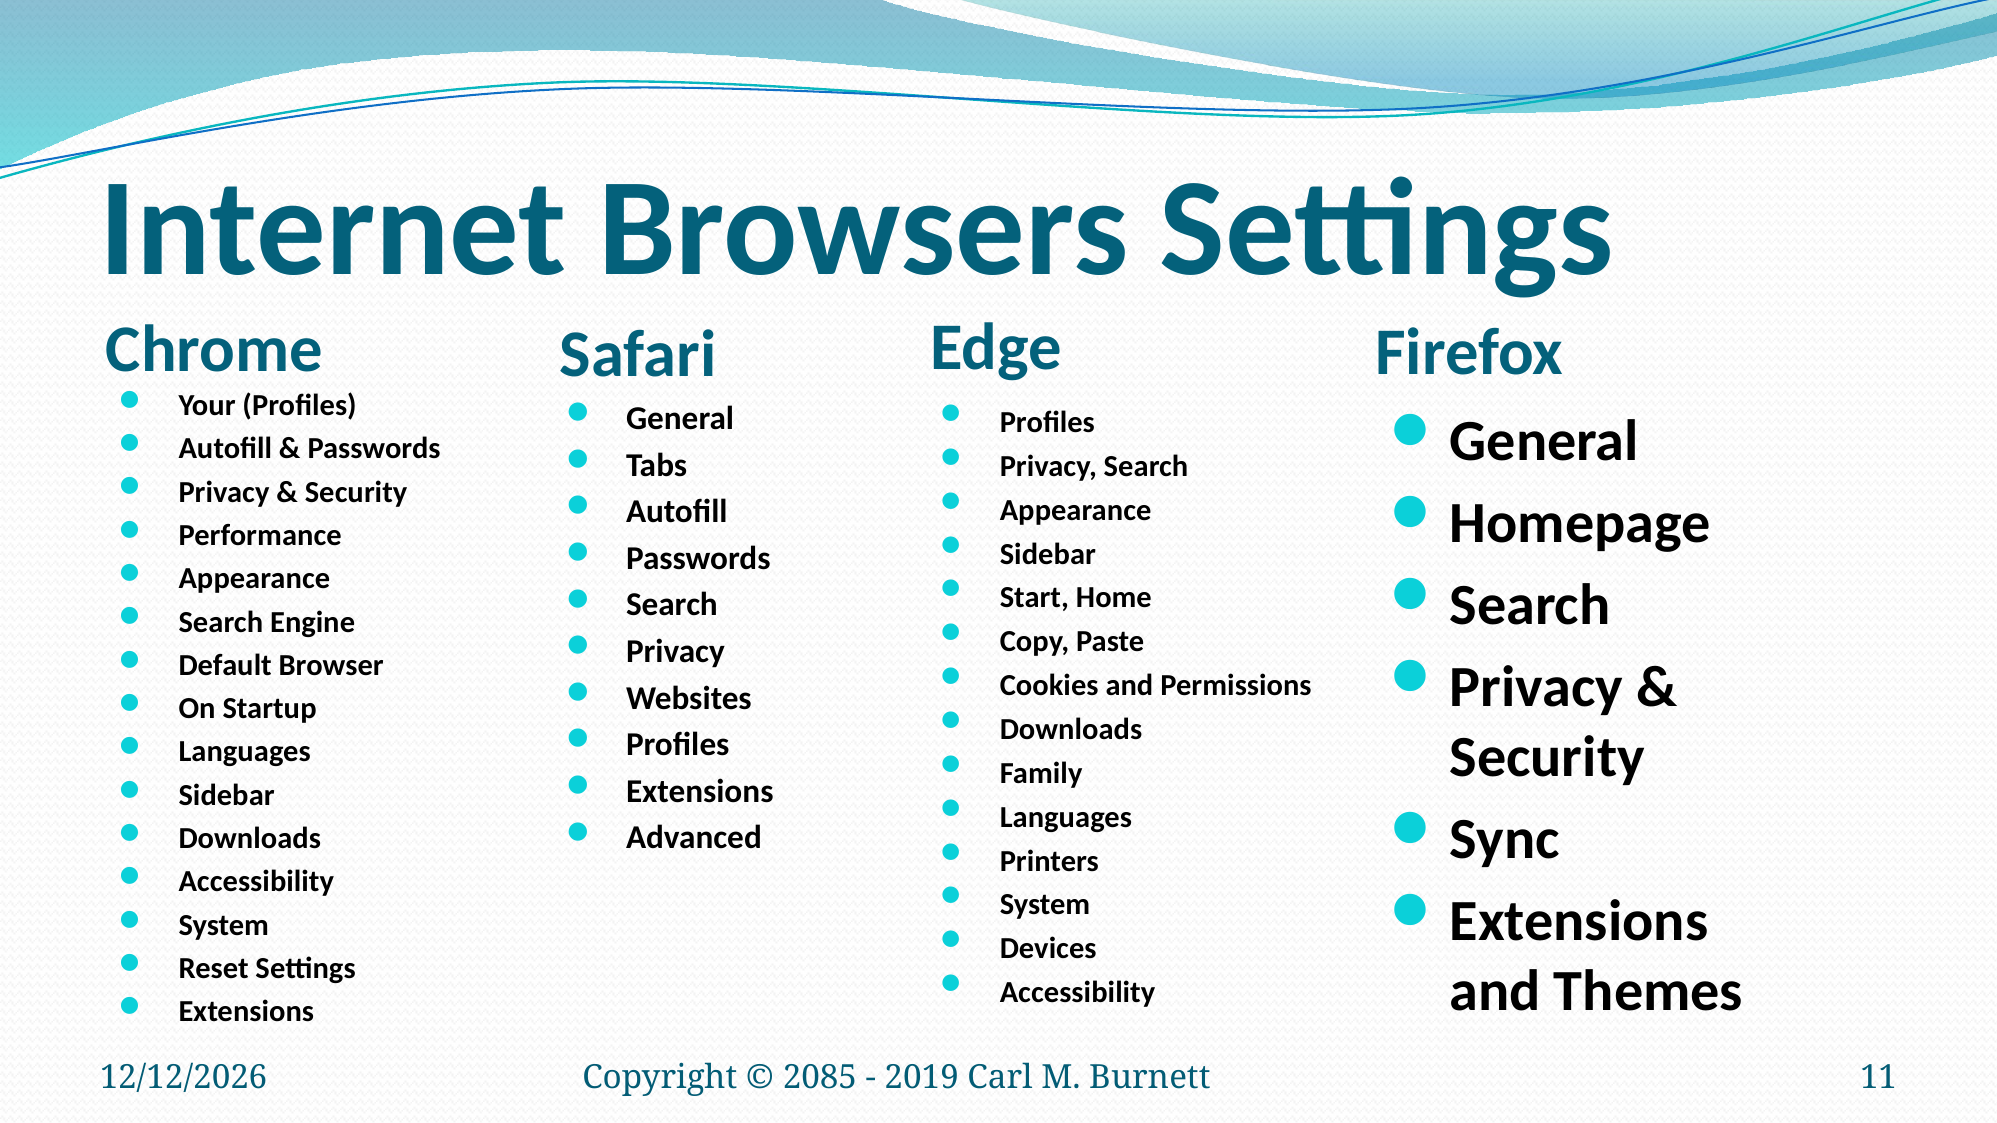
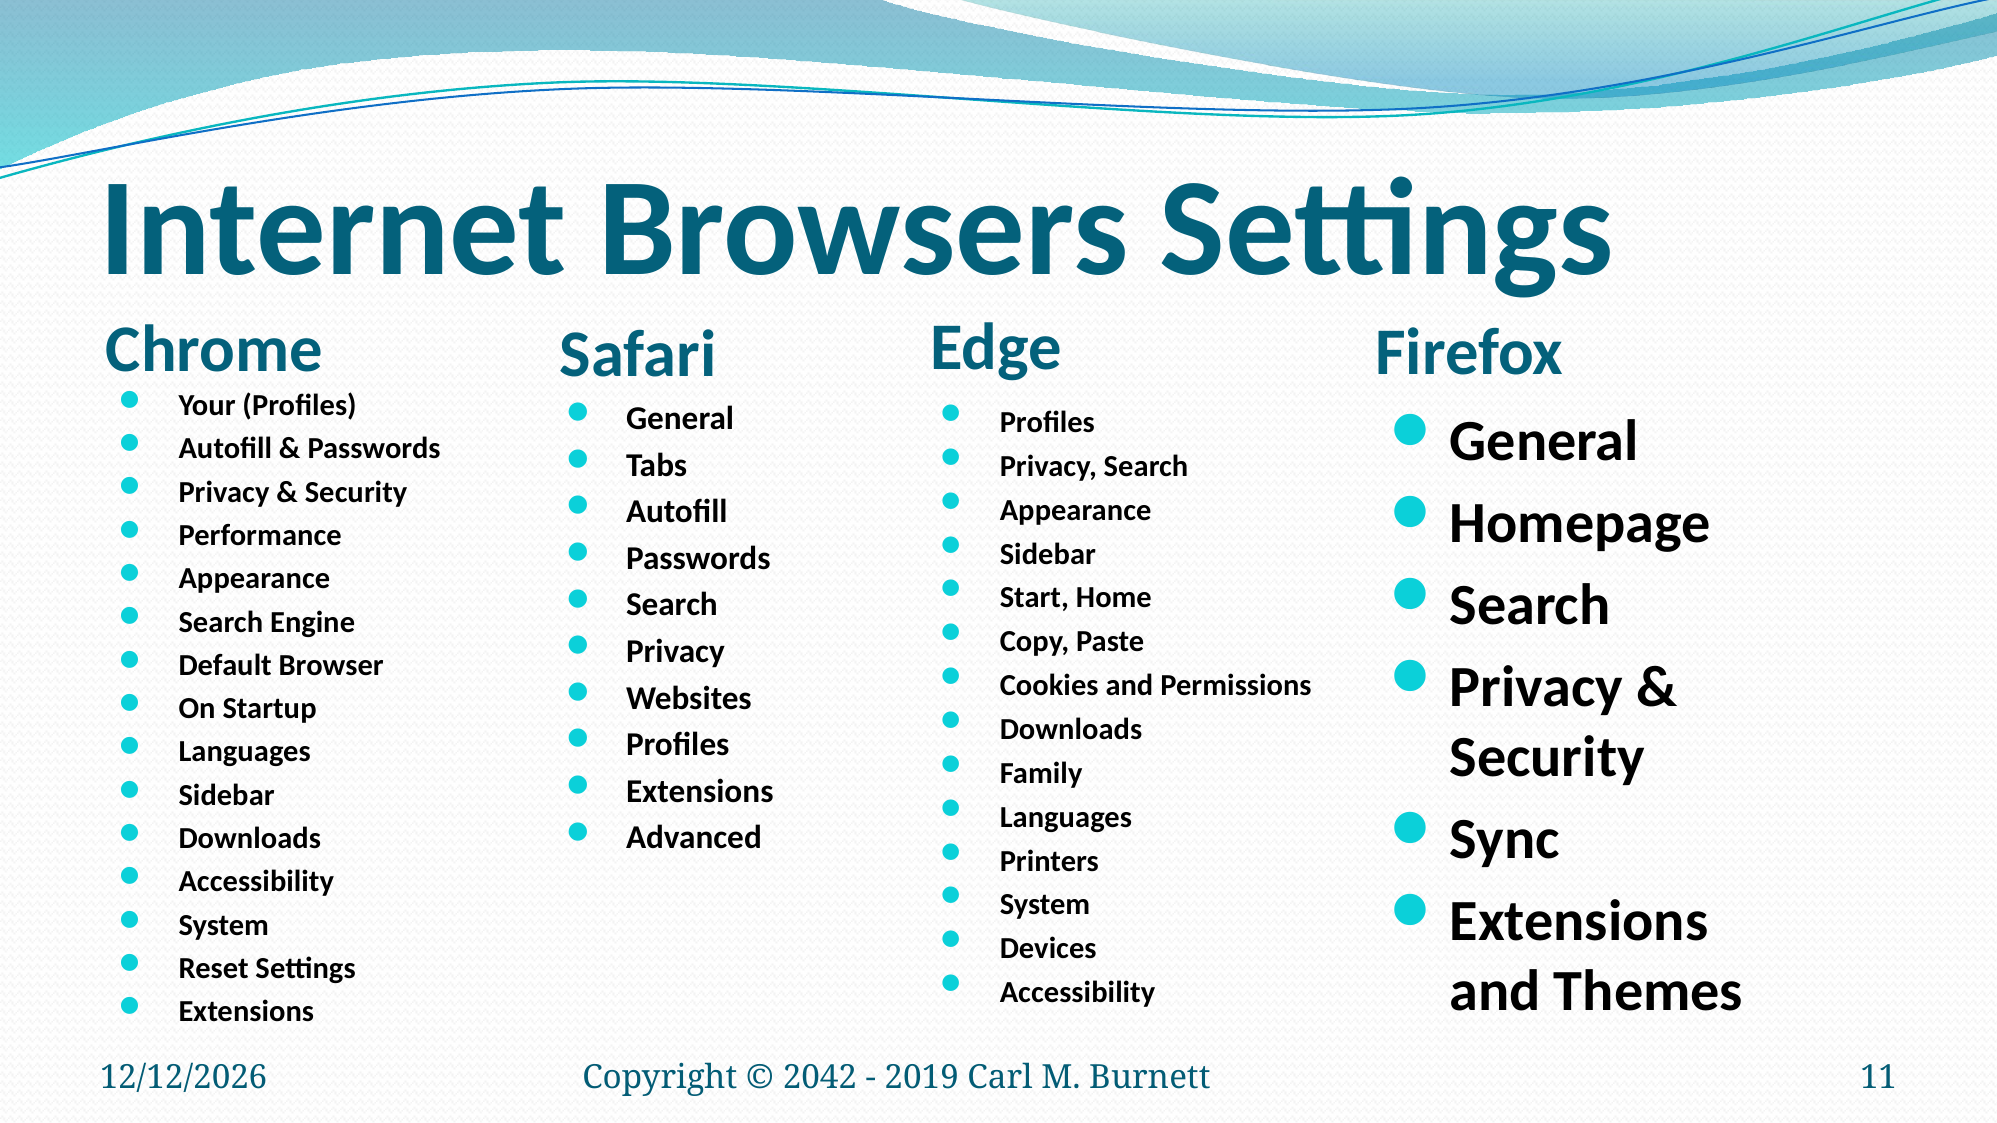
2085: 2085 -> 2042 (820, 1078)
